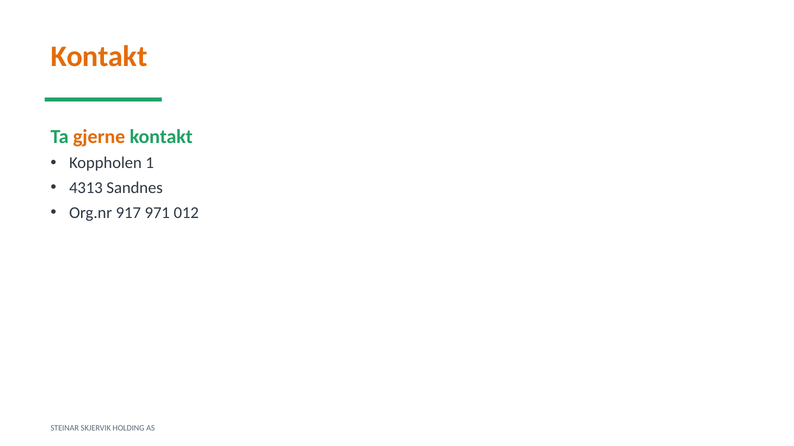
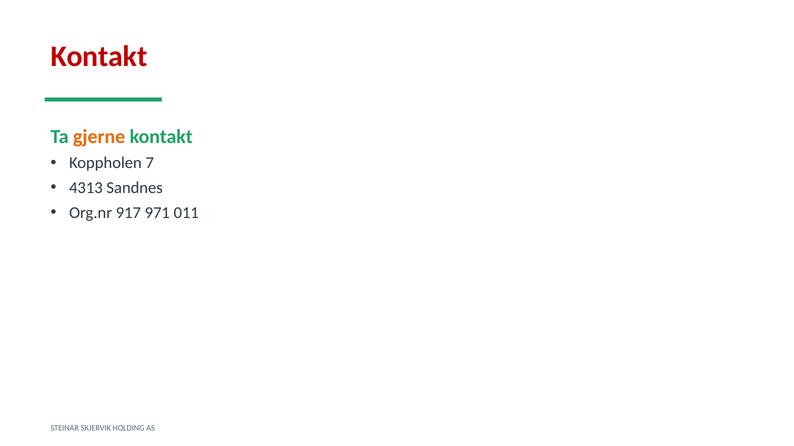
Kontakt colour: orange -> red (99, 57)
1: 1 -> 7 (150, 163)
012: 012 -> 011 (186, 213)
